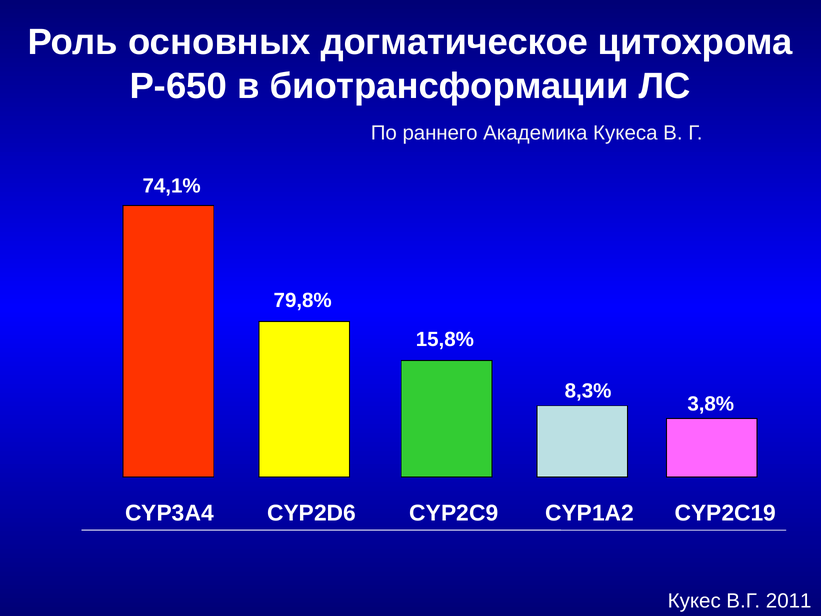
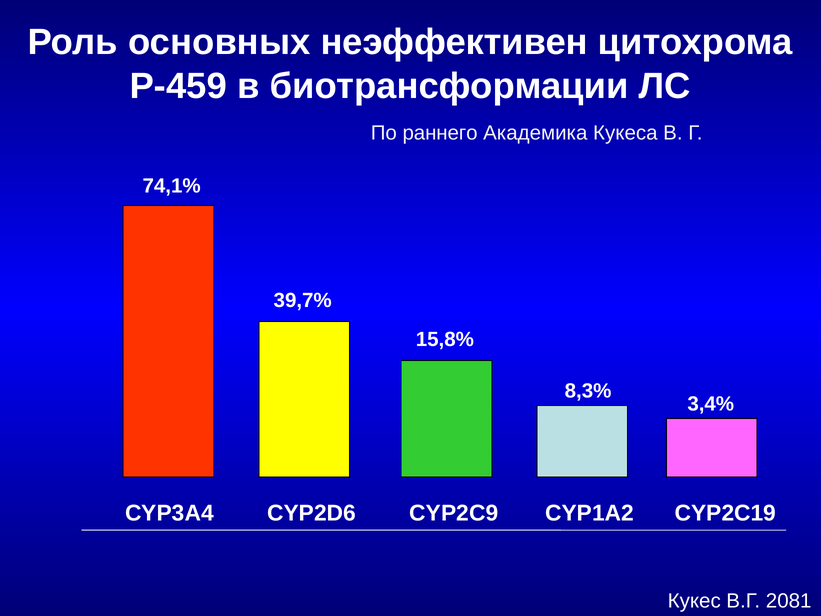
догматическое: догматическое -> неэффективен (454, 42)
Р-650: Р-650 -> Р-459 (178, 86)
79,8%: 79,8% -> 39,7% (303, 301)
3,8%: 3,8% -> 3,4% (711, 404)
2011: 2011 -> 2081 (789, 601)
